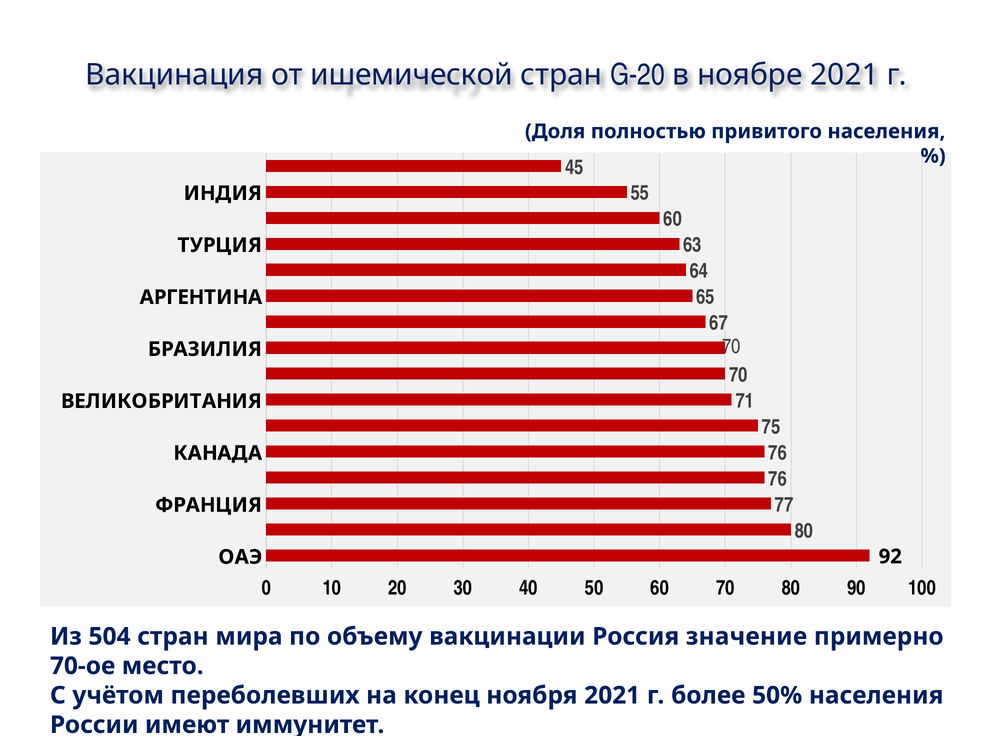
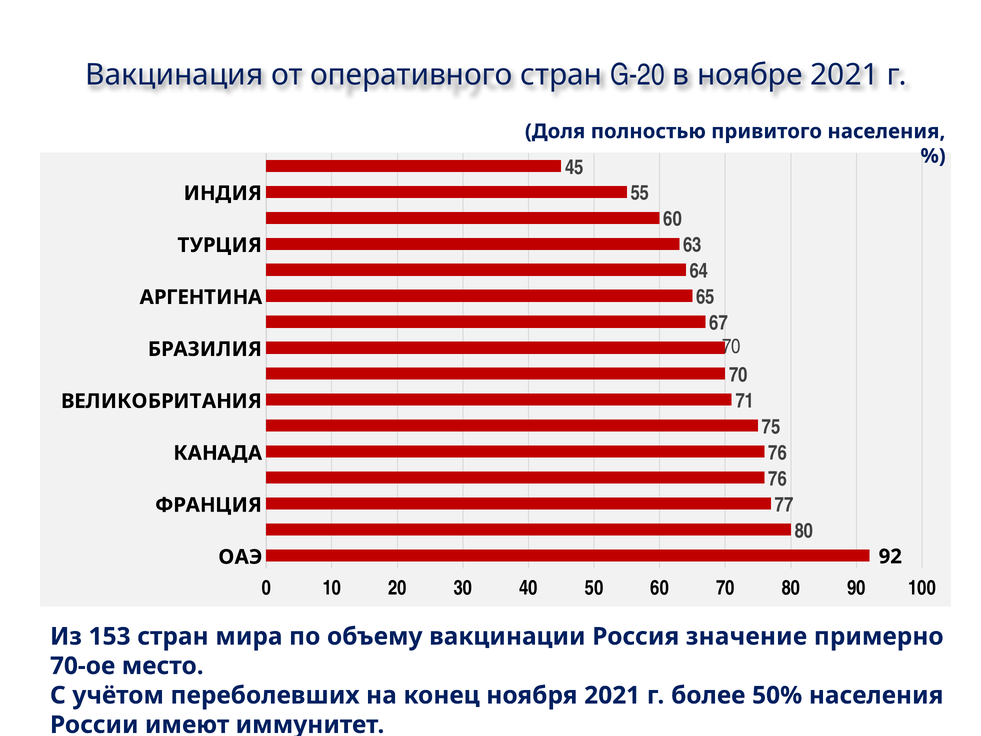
ишемической: ишемической -> оперативного (411, 75)
504: 504 -> 153 (110, 636)
